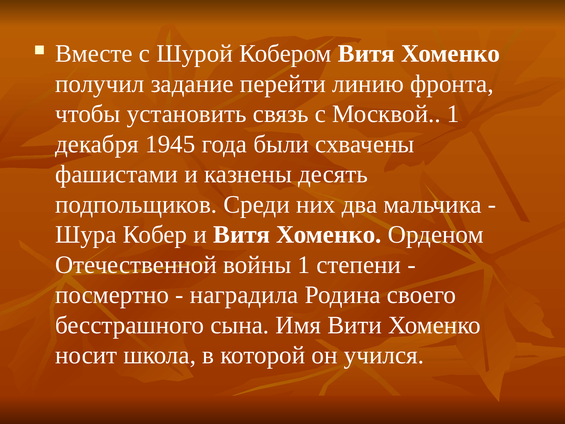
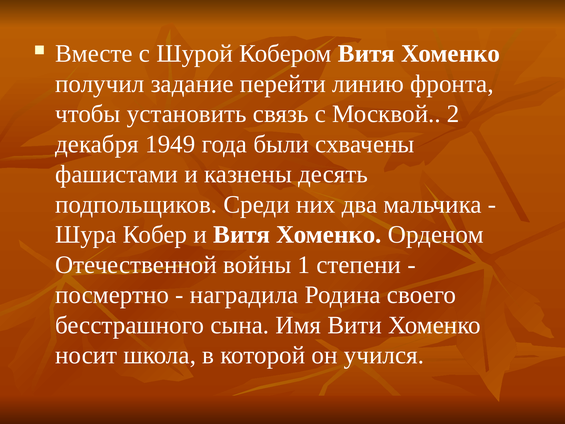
Москвой 1: 1 -> 2 (453, 114)
1945: 1945 -> 1949 (170, 144)
